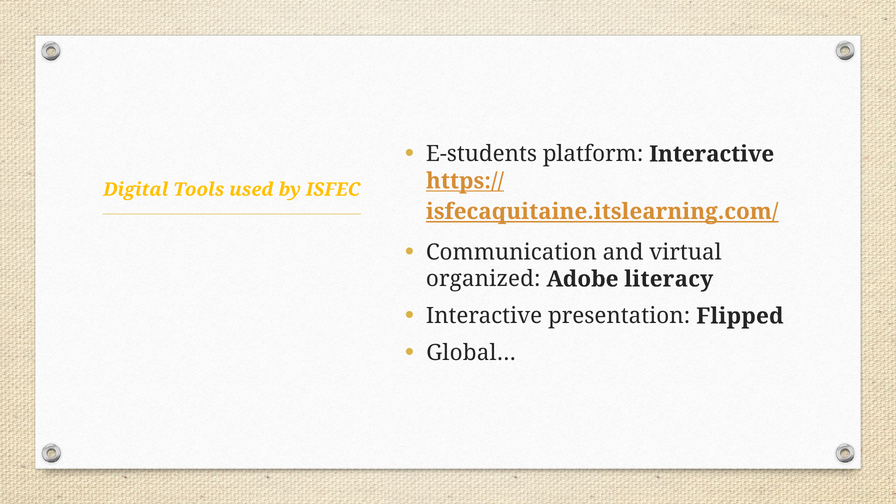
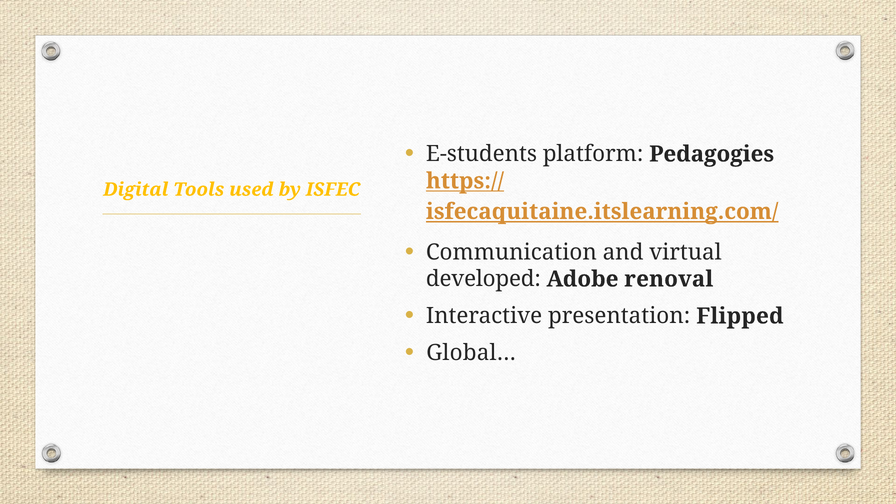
platform Interactive: Interactive -> Pedagogies (712, 154)
organized: organized -> developed (483, 279)
literacy: literacy -> renoval (669, 279)
